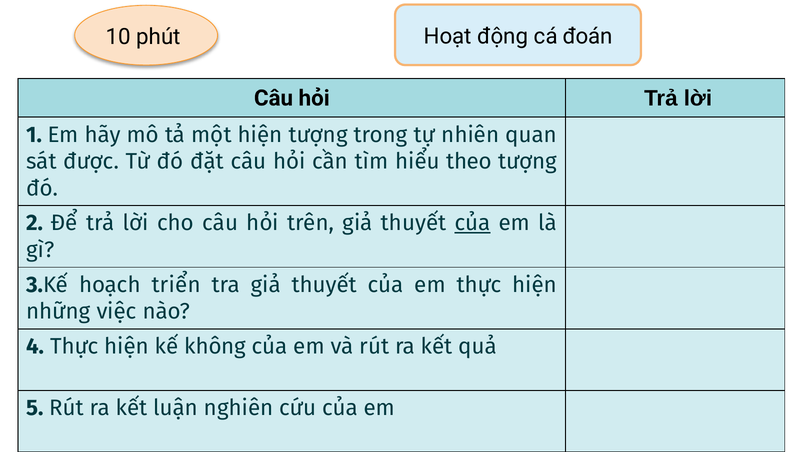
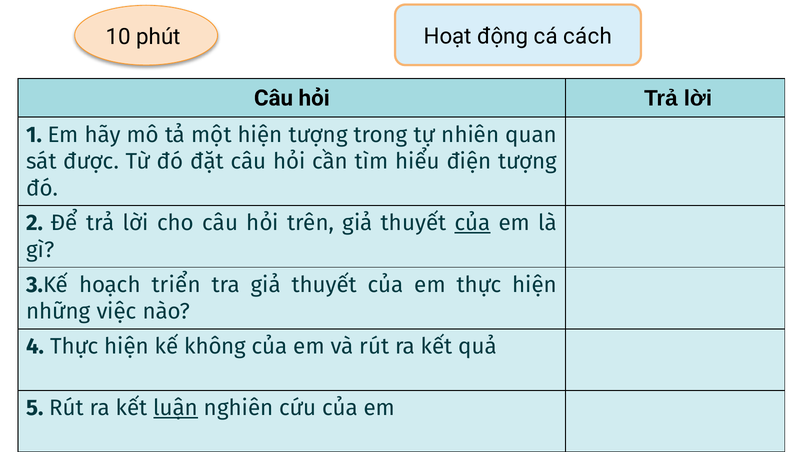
đoán: đoán -> cách (588, 36)
theo: theo -> điện (469, 161)
luận underline: none -> present (176, 408)
